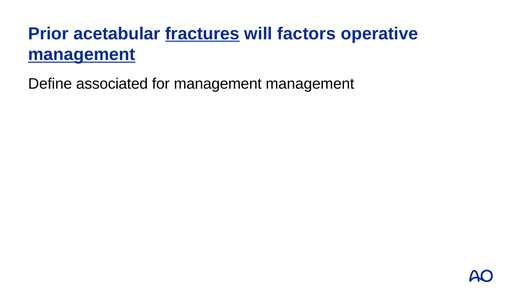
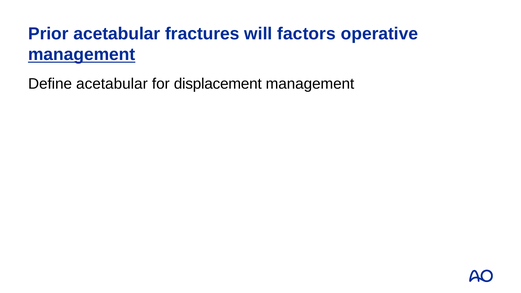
fractures underline: present -> none (202, 34)
Define associated: associated -> acetabular (112, 84)
for management: management -> displacement (218, 84)
